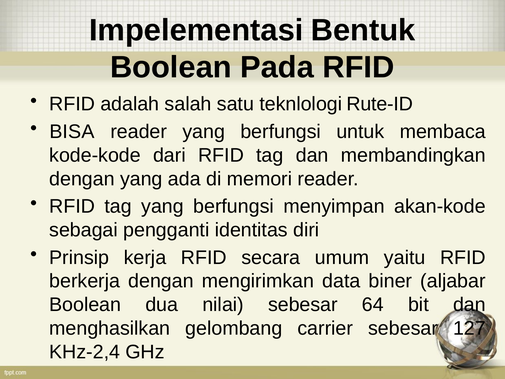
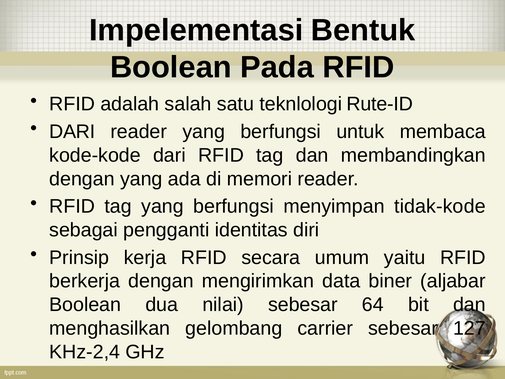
BISA: BISA -> DARI (72, 132)
akan-kode: akan-kode -> tidak-kode (440, 206)
